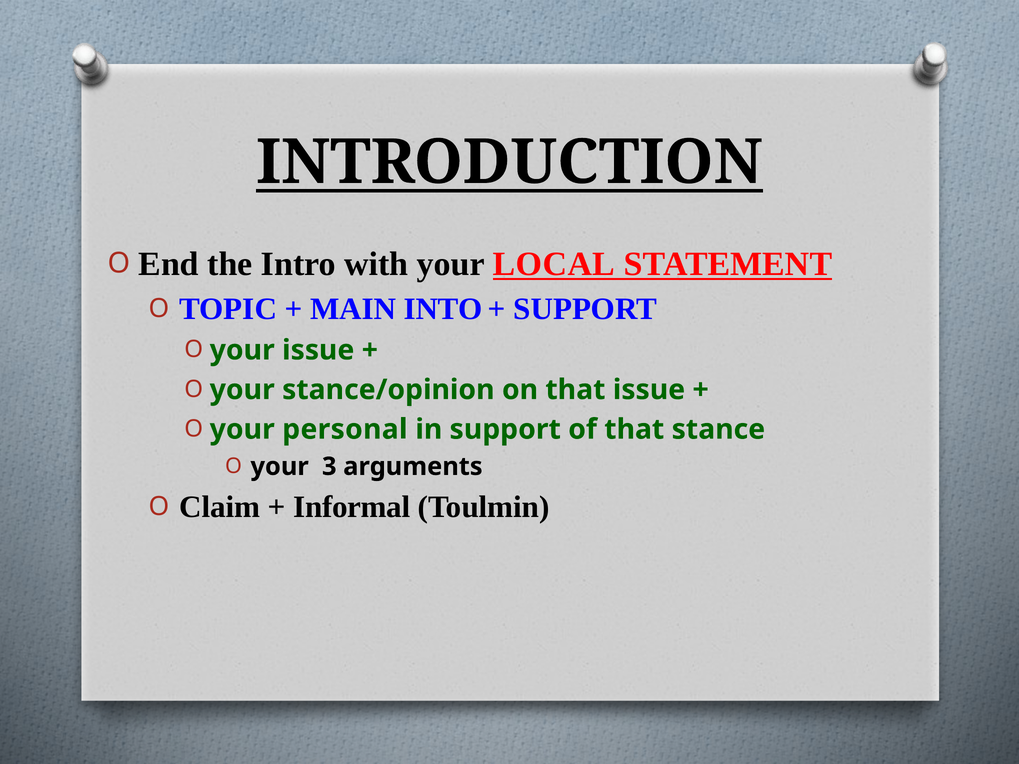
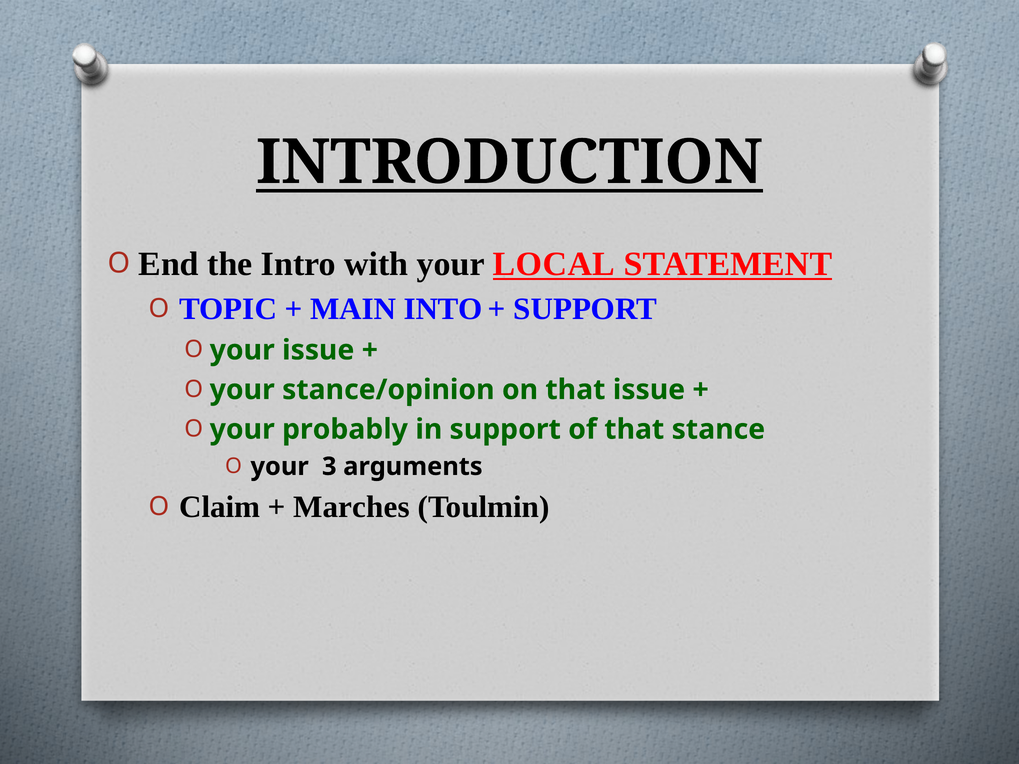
personal: personal -> probably (345, 430)
Informal: Informal -> Marches (352, 507)
